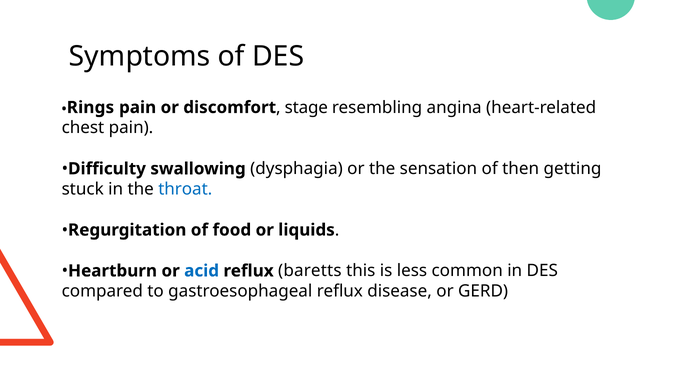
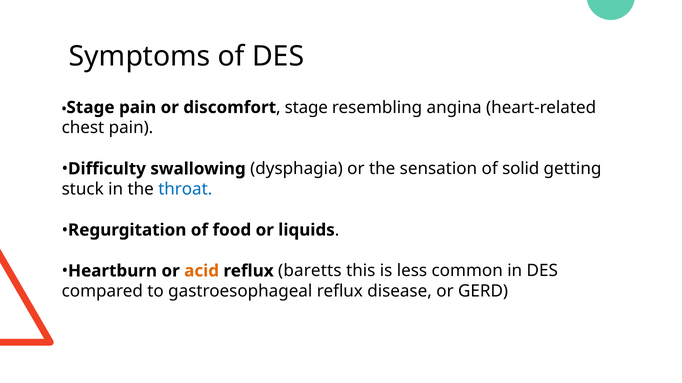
Rings: Rings -> Stage (90, 108)
then: then -> solid (521, 169)
acid colour: blue -> orange (202, 271)
